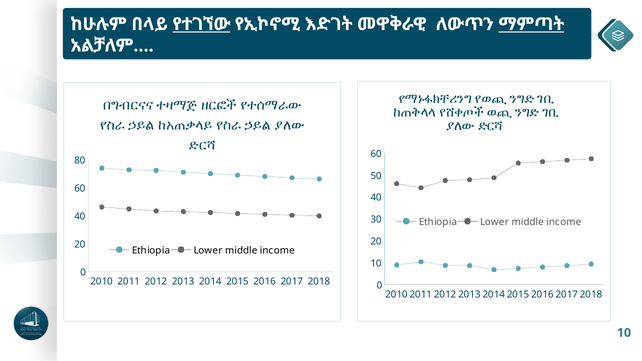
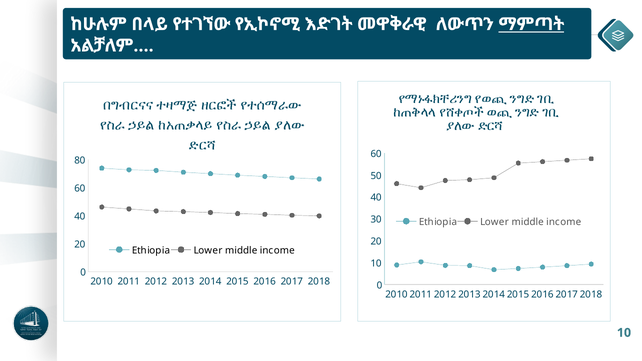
የተገኘው underline: present -> none (201, 24)
